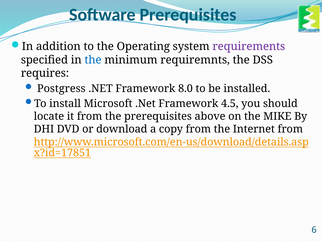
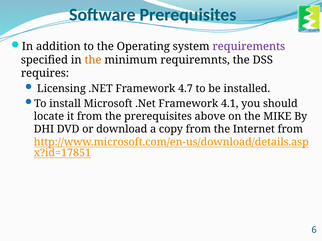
the colour: blue -> orange (93, 60)
Postgress: Postgress -> Licensing (61, 89)
8.0: 8.0 -> 4.7 (185, 89)
4.5: 4.5 -> 4.1 (230, 104)
